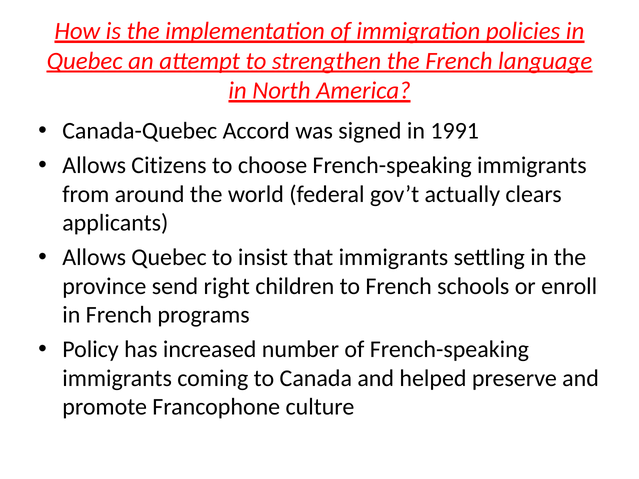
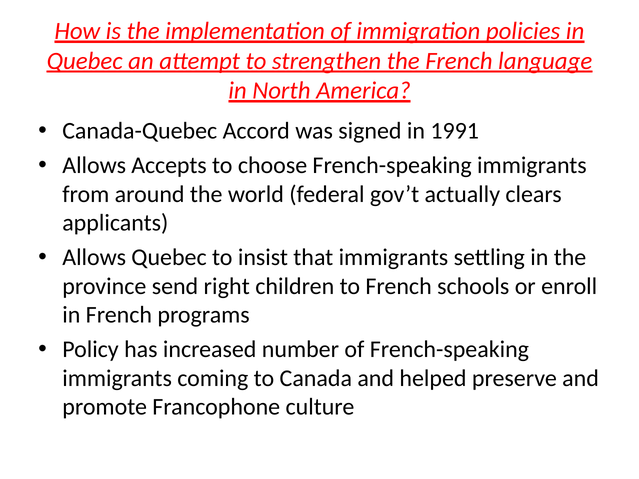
Citizens: Citizens -> Accepts (169, 166)
